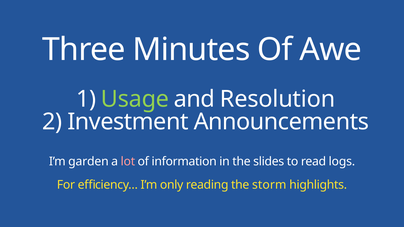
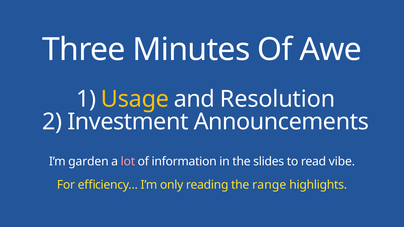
Usage colour: light green -> yellow (135, 99)
logs: logs -> vibe (342, 162)
storm: storm -> range (269, 185)
